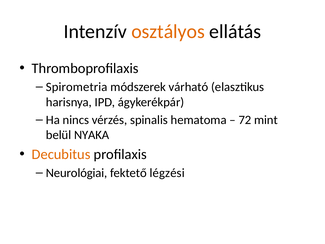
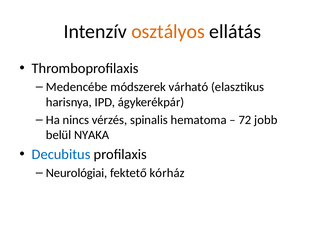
Spirometria: Spirometria -> Medencébe (77, 87)
mint: mint -> jobb (266, 120)
Decubitus colour: orange -> blue (61, 154)
légzési: légzési -> kórház (167, 173)
